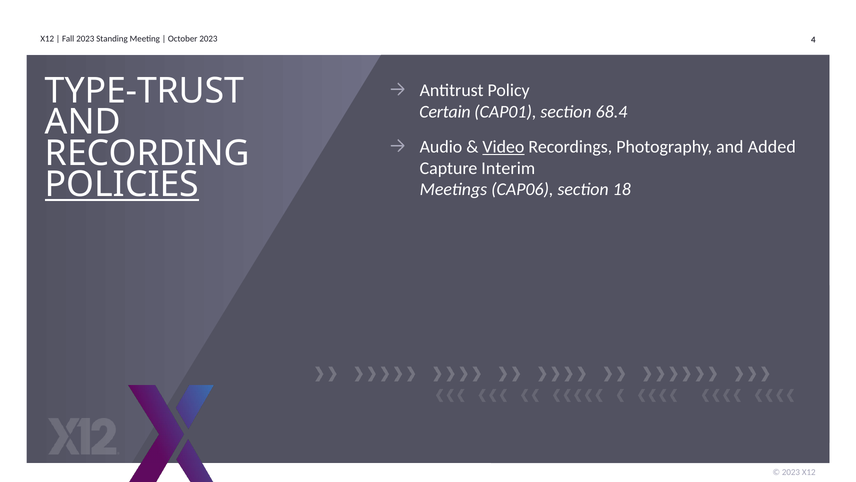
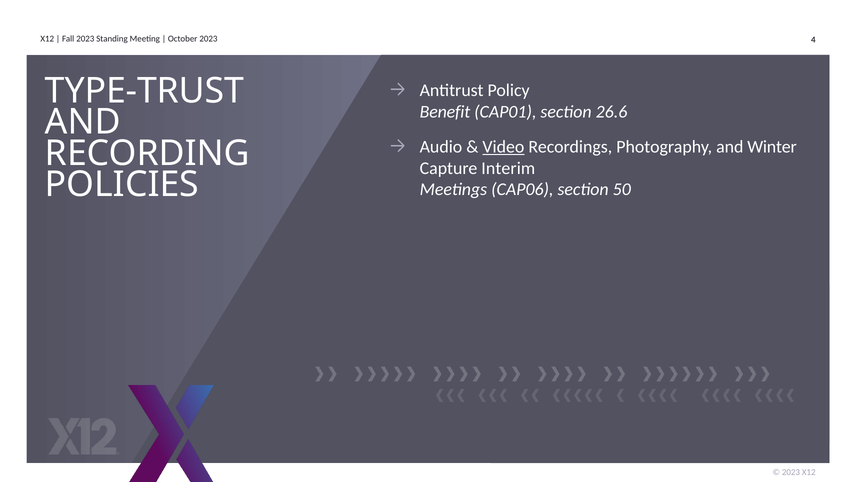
Certain: Certain -> Benefit (445, 112)
68.4: 68.4 -> 26.6 (611, 112)
Added: Added -> Winter (772, 147)
POLICIES underline: present -> none (122, 184)
18: 18 -> 50 (622, 189)
